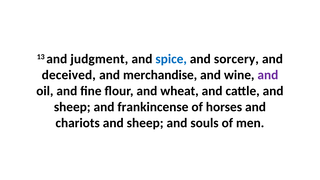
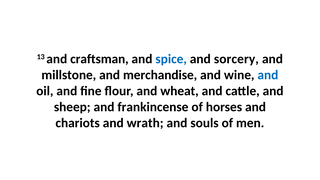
judgment: judgment -> craftsman (99, 59)
deceived: deceived -> millstone (69, 75)
and colour: purple -> blue (268, 75)
chariots and sheep: sheep -> wrath (145, 123)
